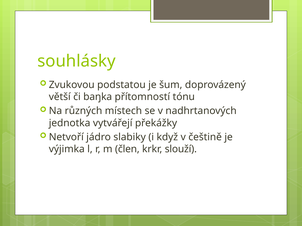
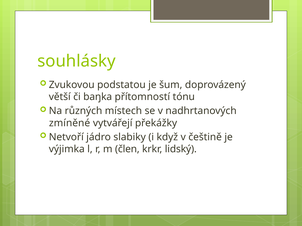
jednotka: jednotka -> zmíněné (70, 123)
slouží: slouží -> lidský (181, 149)
